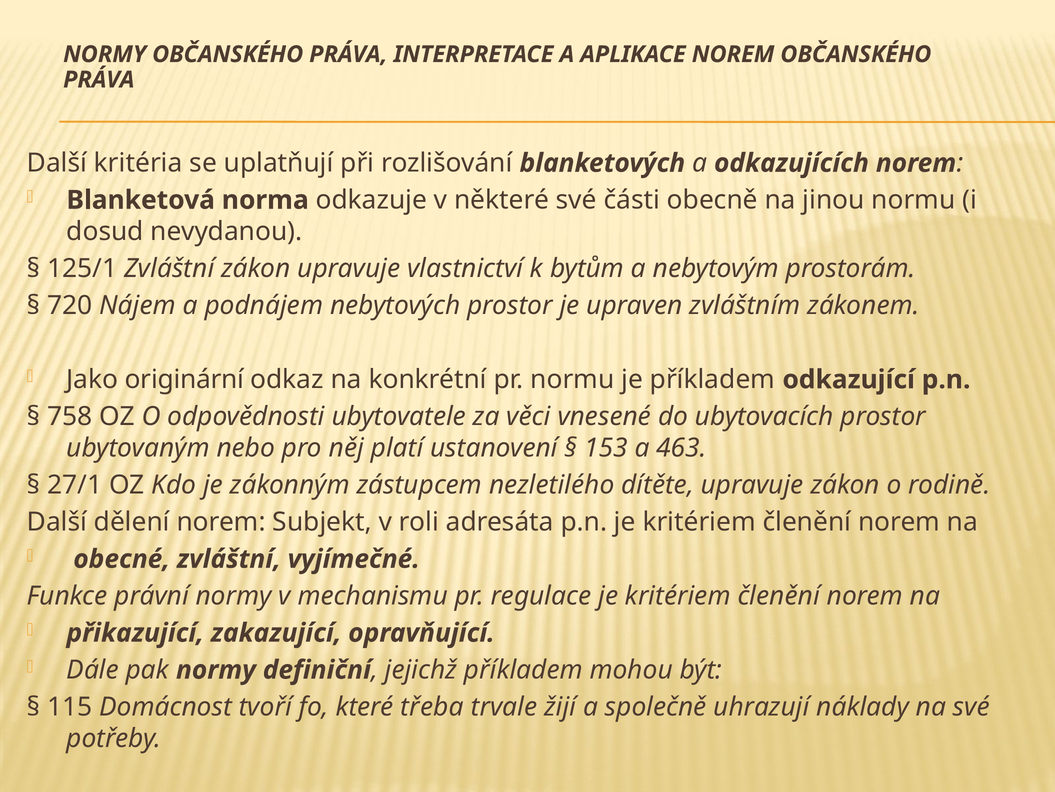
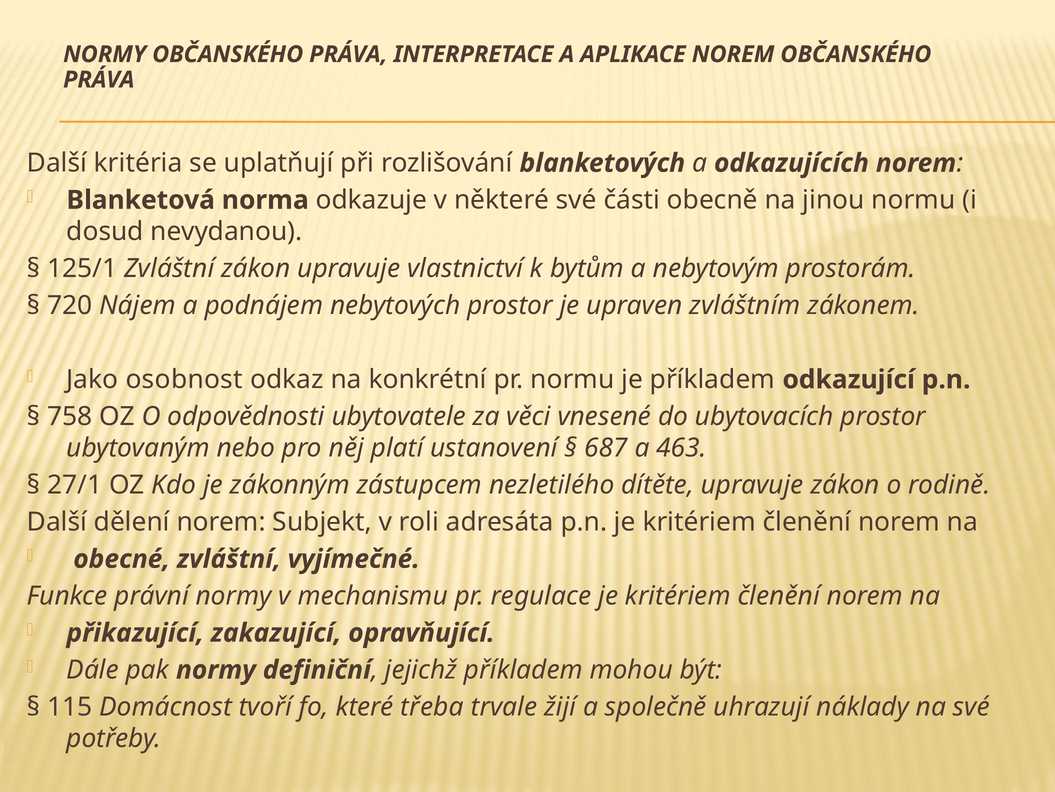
originární: originární -> osobnost (184, 379)
153: 153 -> 687 (606, 448)
